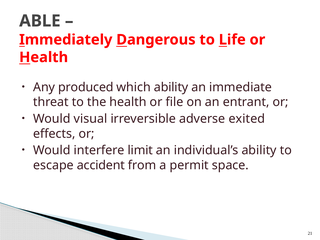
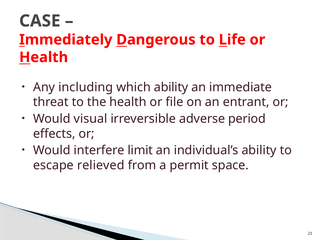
ABLE: ABLE -> CASE (40, 21)
produced: produced -> including (86, 87)
exited: exited -> period (247, 119)
accident: accident -> relieved (101, 165)
